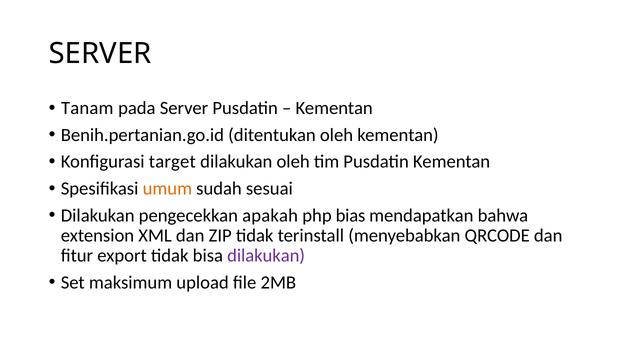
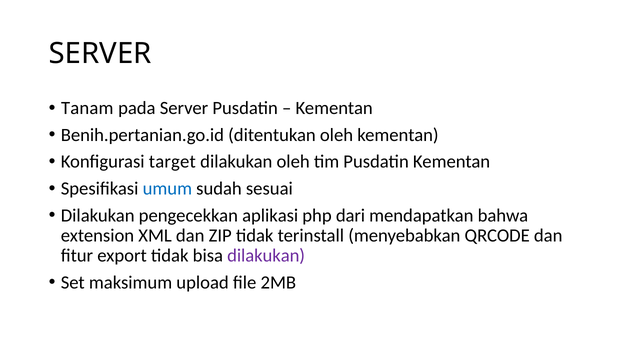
umum colour: orange -> blue (167, 189)
apakah: apakah -> aplikasi (270, 215)
bias: bias -> dari (350, 215)
